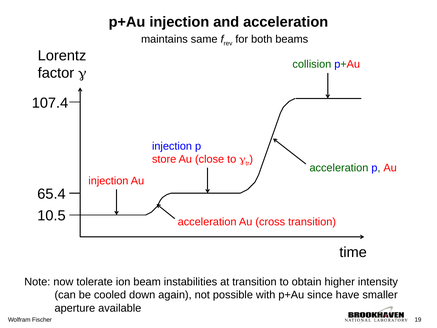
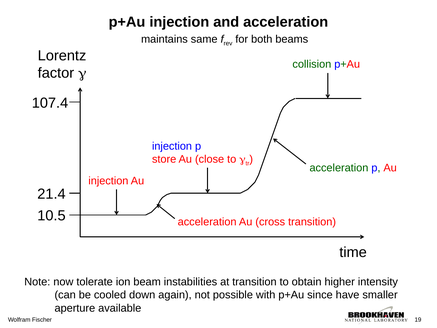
65.4: 65.4 -> 21.4 (51, 194)
